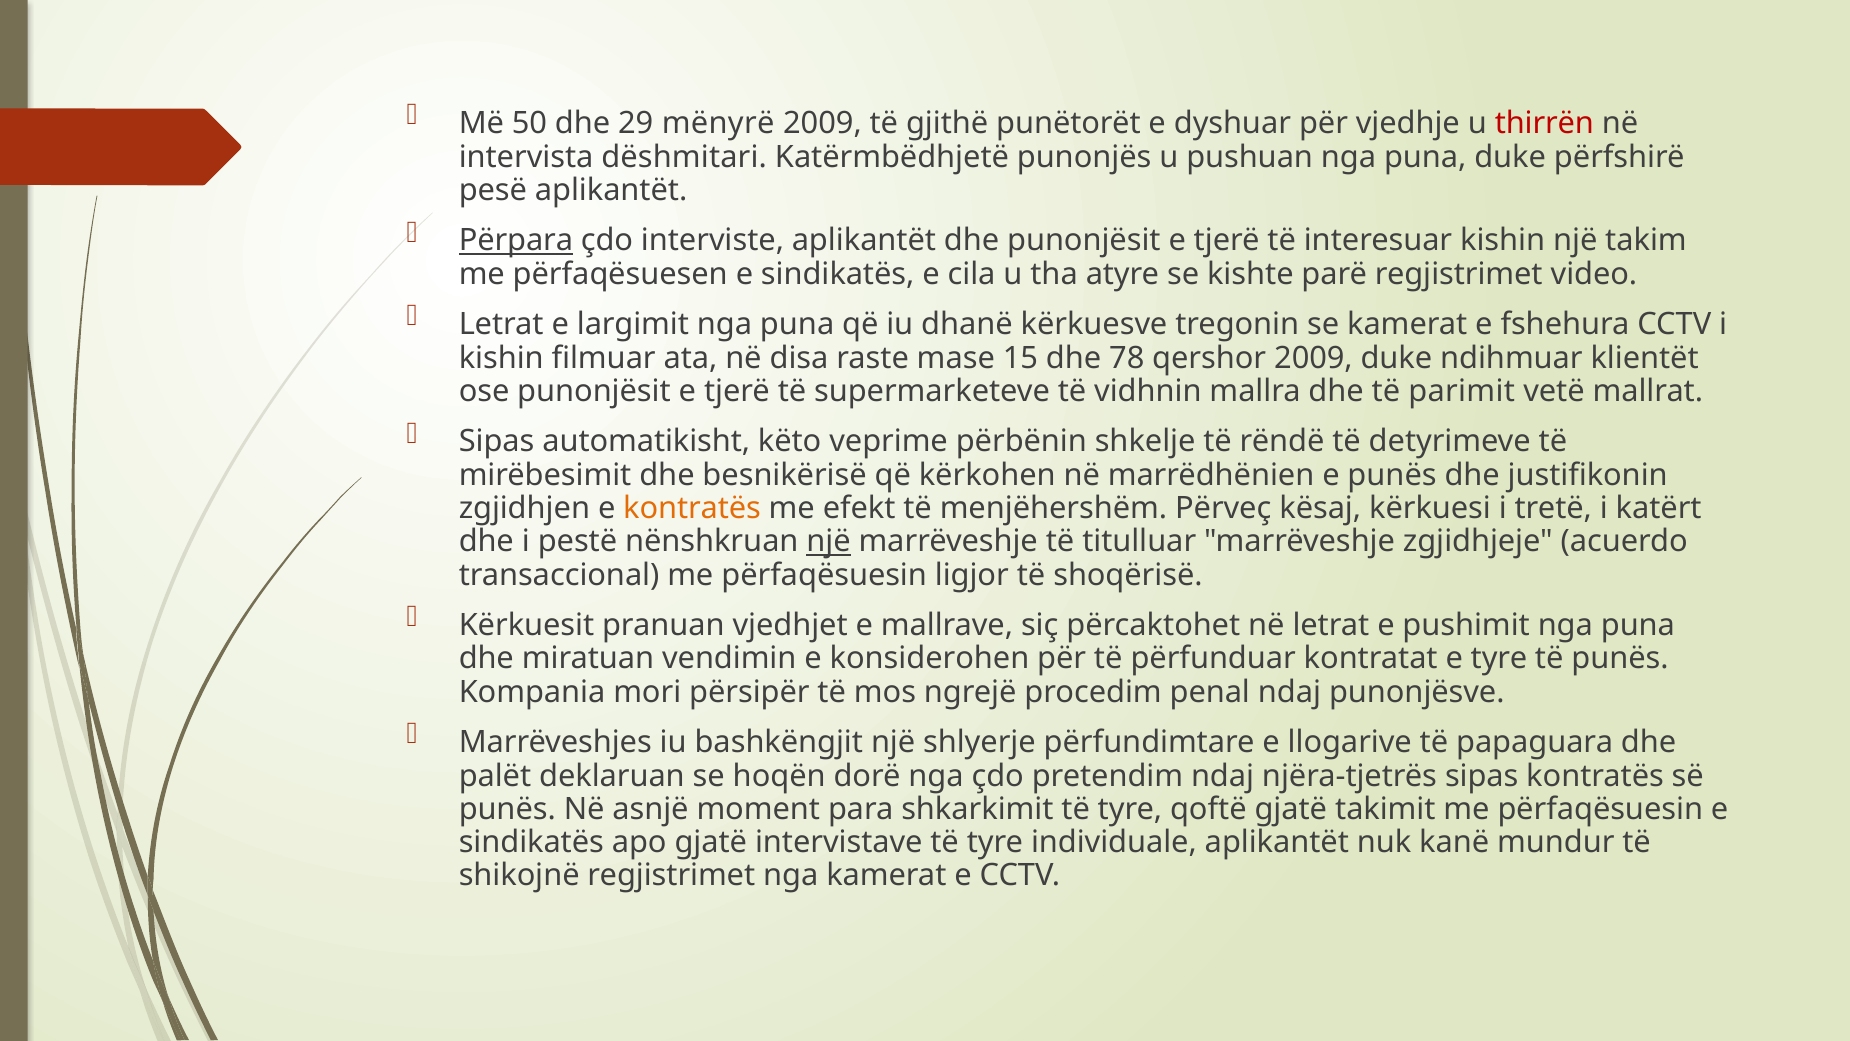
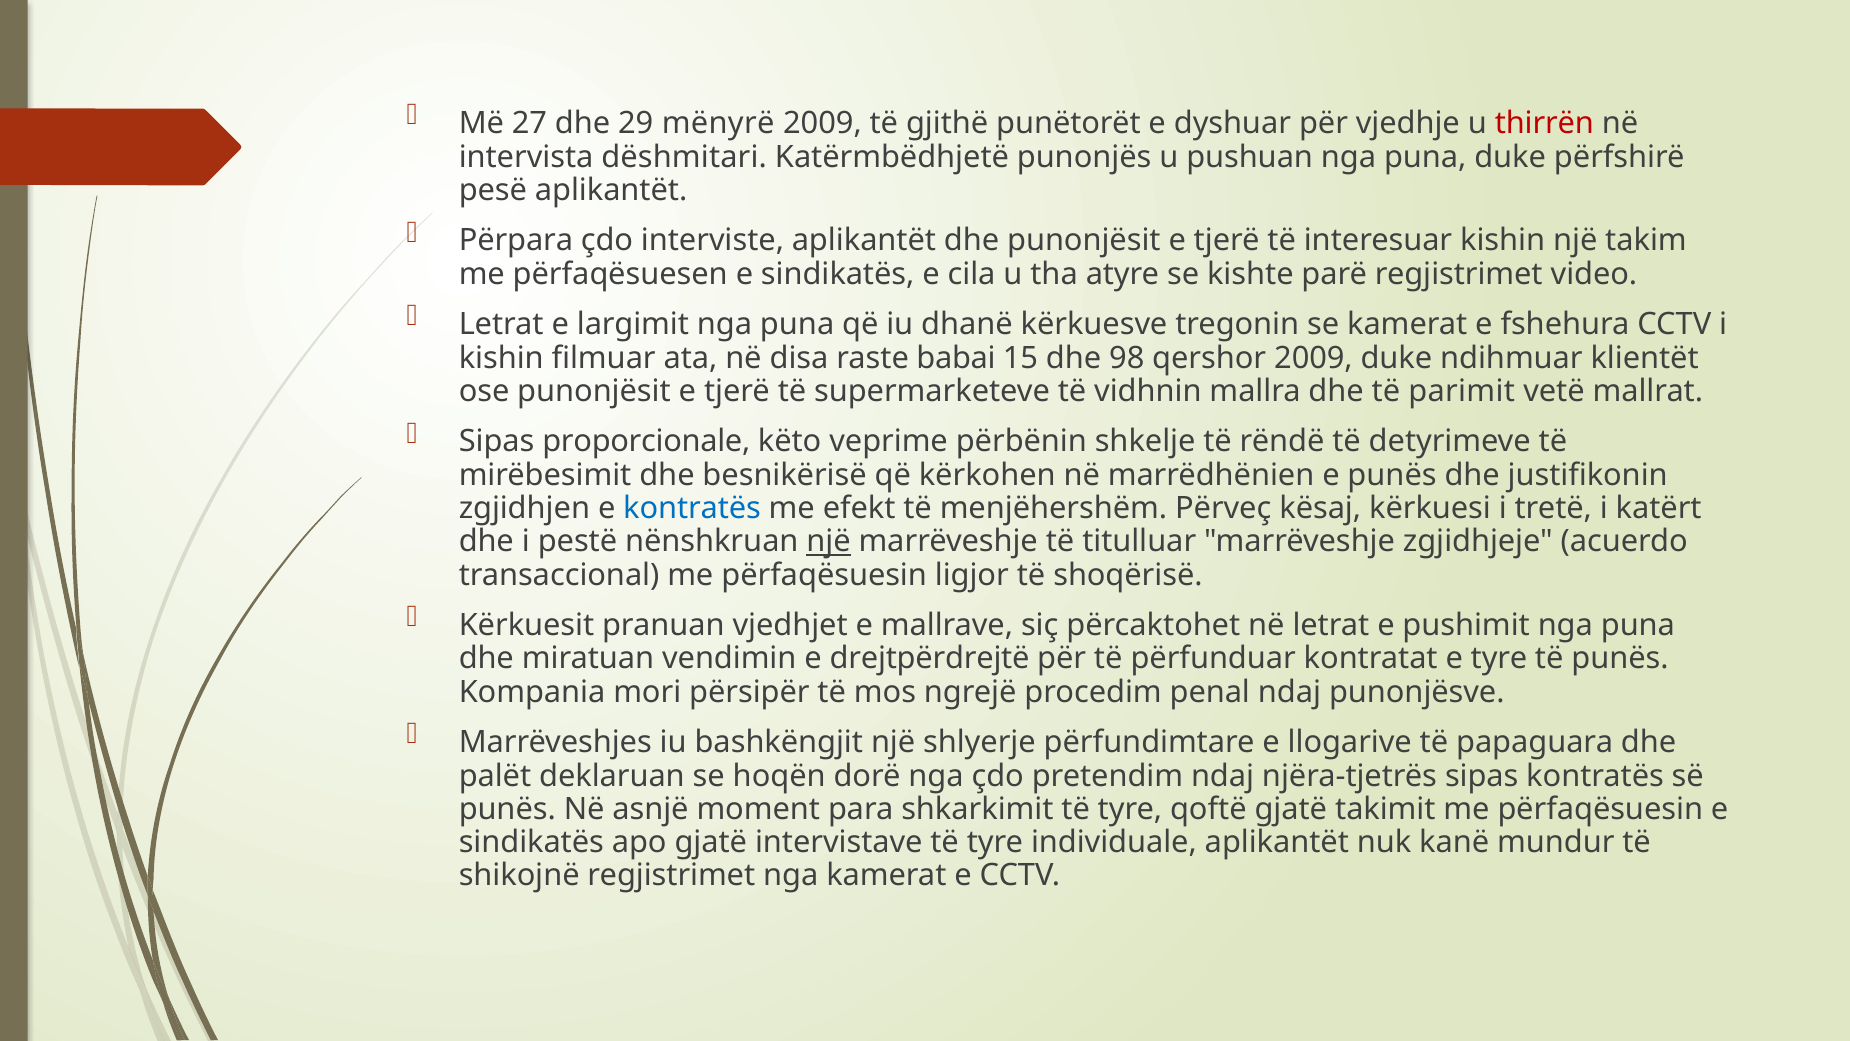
50: 50 -> 27 (530, 124)
Përpara underline: present -> none (516, 241)
mase: mase -> babai (956, 358)
78: 78 -> 98 (1127, 358)
automatikisht: automatikisht -> proporcionale (646, 442)
kontratës colour: orange -> blue (692, 508)
konsiderohen: konsiderohen -> drejtpërdrejtë (930, 659)
